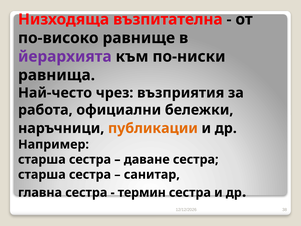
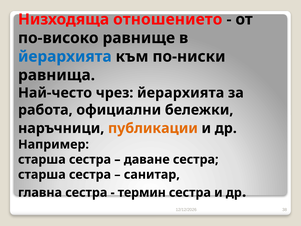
възпитателна: възпитателна -> отношението (168, 19)
йерархията colour: purple -> blue (65, 56)
чрез възприятия: възприятия -> йерархията (181, 93)
